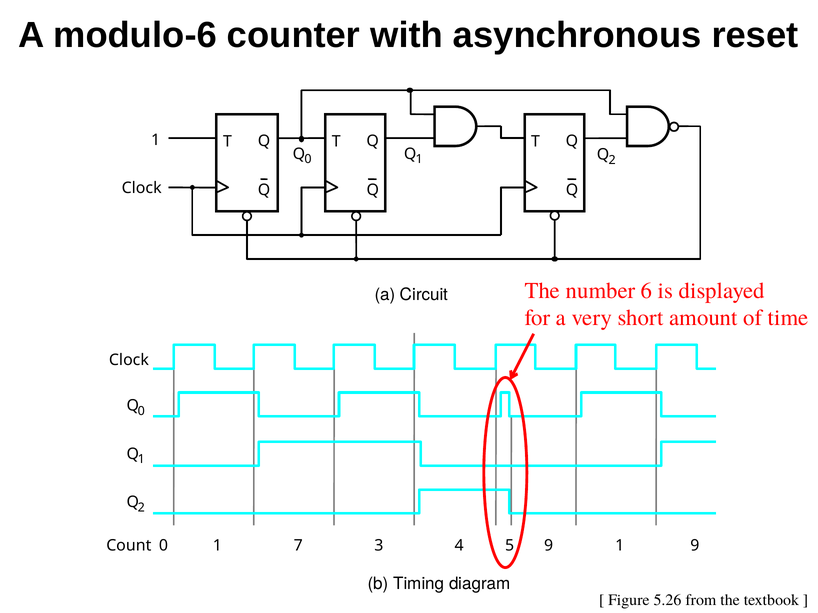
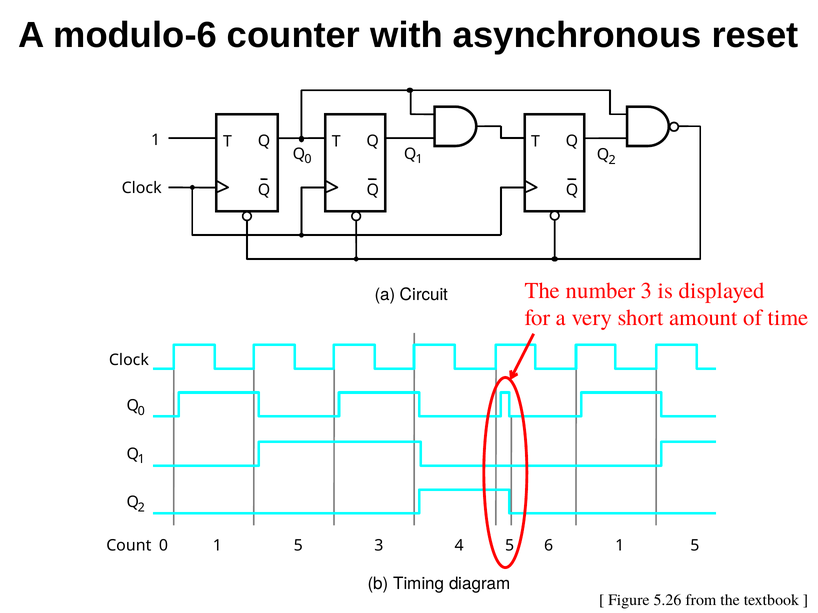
number 6: 6 -> 3 (647, 291)
0 1 7: 7 -> 5 (298, 546)
5 9: 9 -> 6 (549, 546)
9: 9 -> 5 (695, 546)
